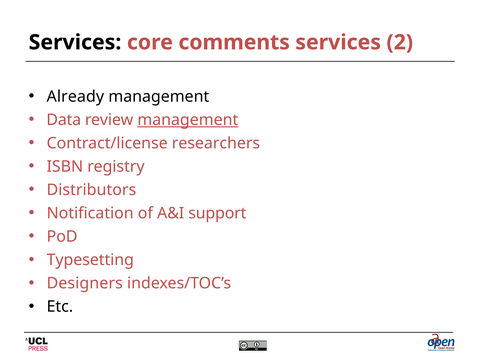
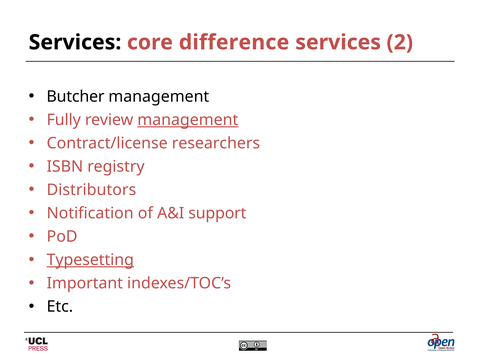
comments: comments -> difference (234, 42)
Already: Already -> Butcher (76, 97)
Data: Data -> Fully (64, 120)
Typesetting underline: none -> present (90, 260)
Designers: Designers -> Important (85, 284)
